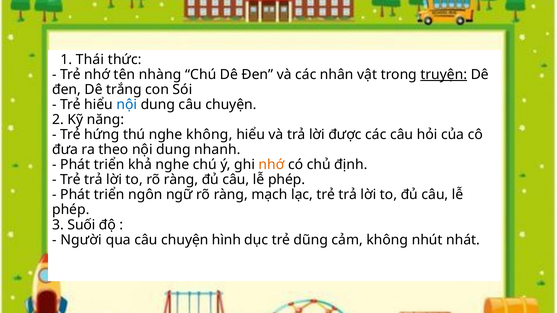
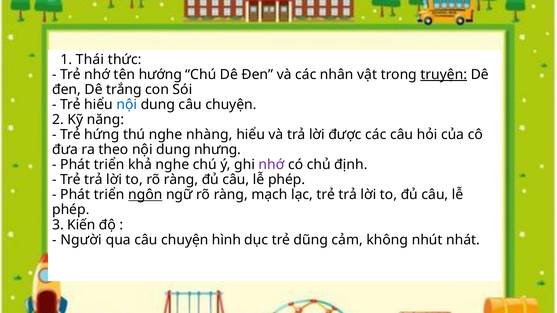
nhàng: nhàng -> hướng (160, 75)
nghe không: không -> nhàng (209, 135)
nhanh: nhanh -> nhưng (218, 150)
nhớ colour: orange -> purple (272, 165)
ngôn underline: none -> present (145, 195)
Suối: Suối -> Kiến (81, 225)
